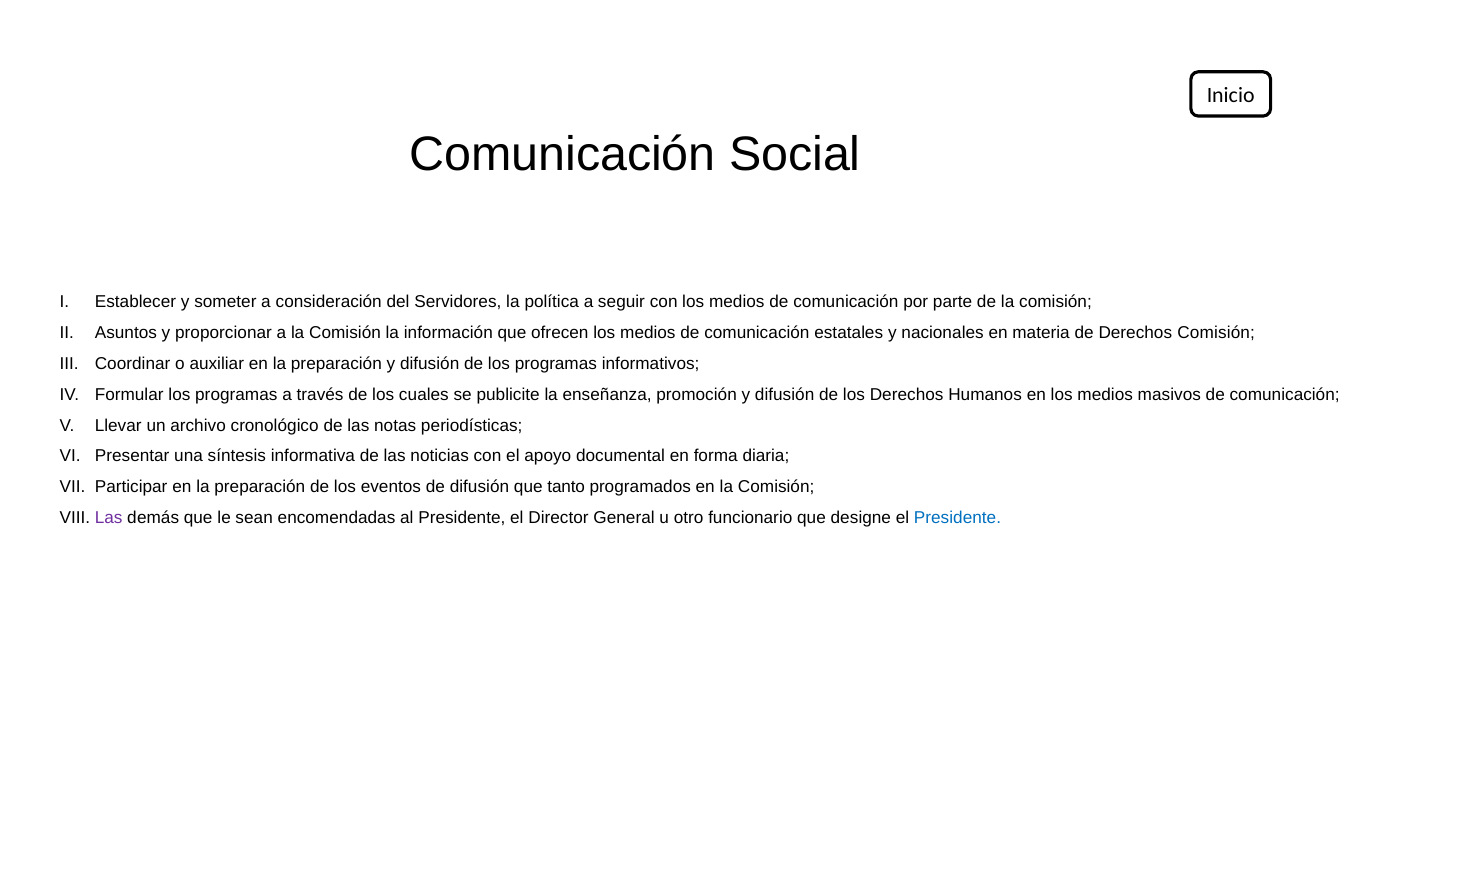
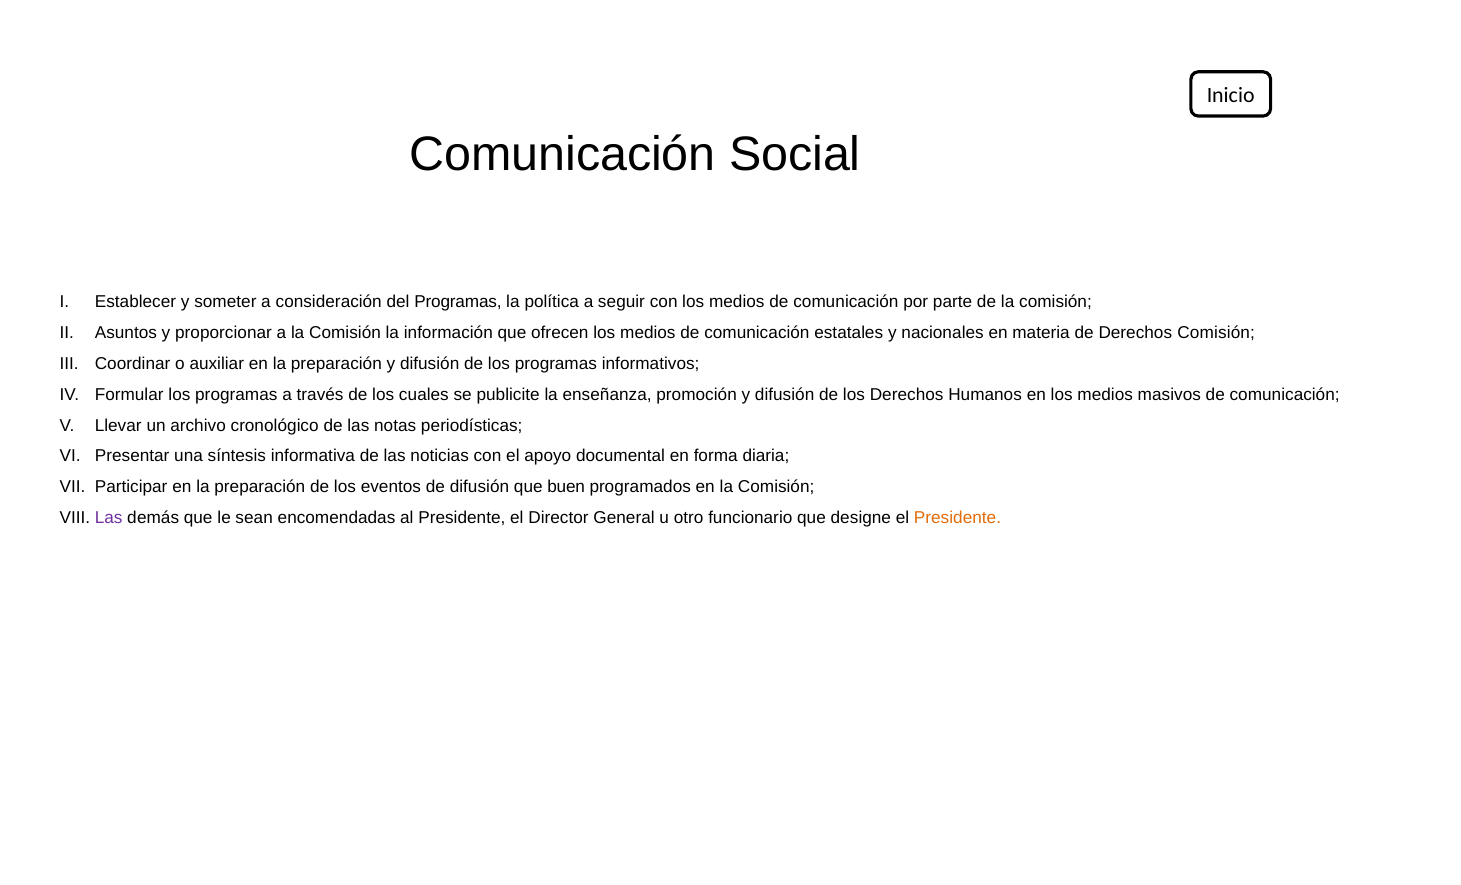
del Servidores: Servidores -> Programas (458, 302)
tanto: tanto -> buen (566, 488)
Presidente colour: blue -> orange (958, 518)
